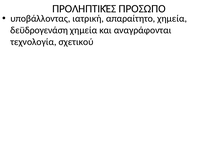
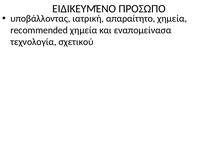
ΠΡΟΛΗΠΤΙΚΈΣ: ΠΡΟΛΗΠΤΙΚΈΣ -> ΕΙΔΙΚΕΥΜΈΝΟ (84, 9)
δεϋδρογενάση: δεϋδρογενάση -> recommended (39, 30)
αναγράφονται: αναγράφονται -> εναπομείνασα (143, 30)
